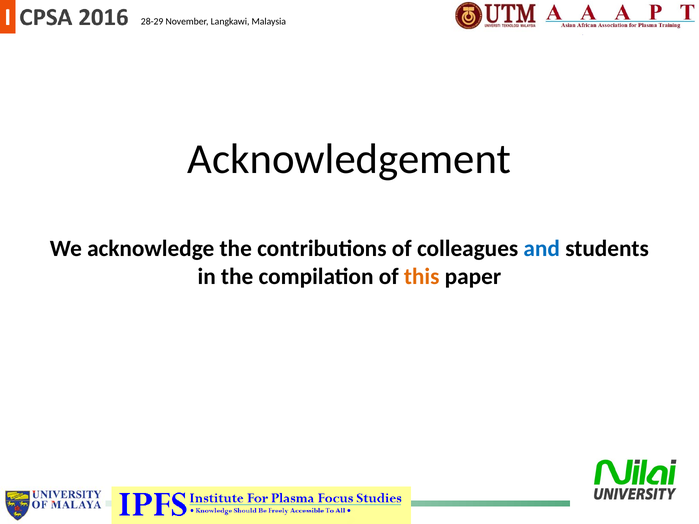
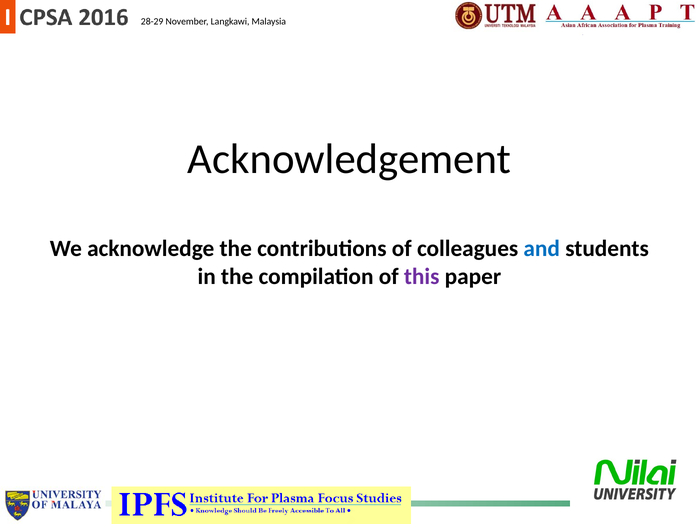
this colour: orange -> purple (422, 277)
